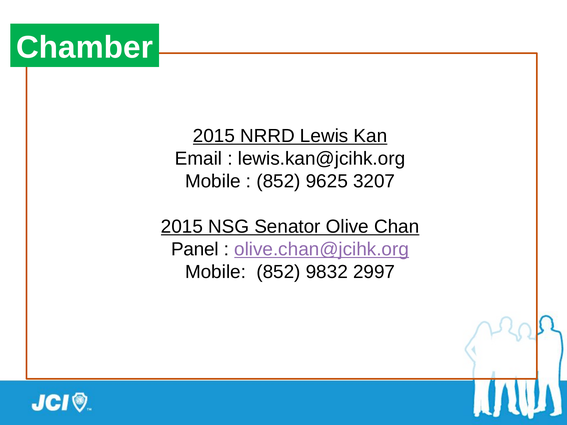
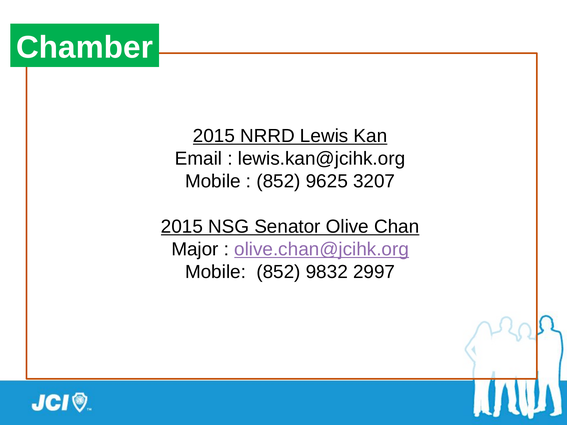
Panel: Panel -> Major (195, 249)
